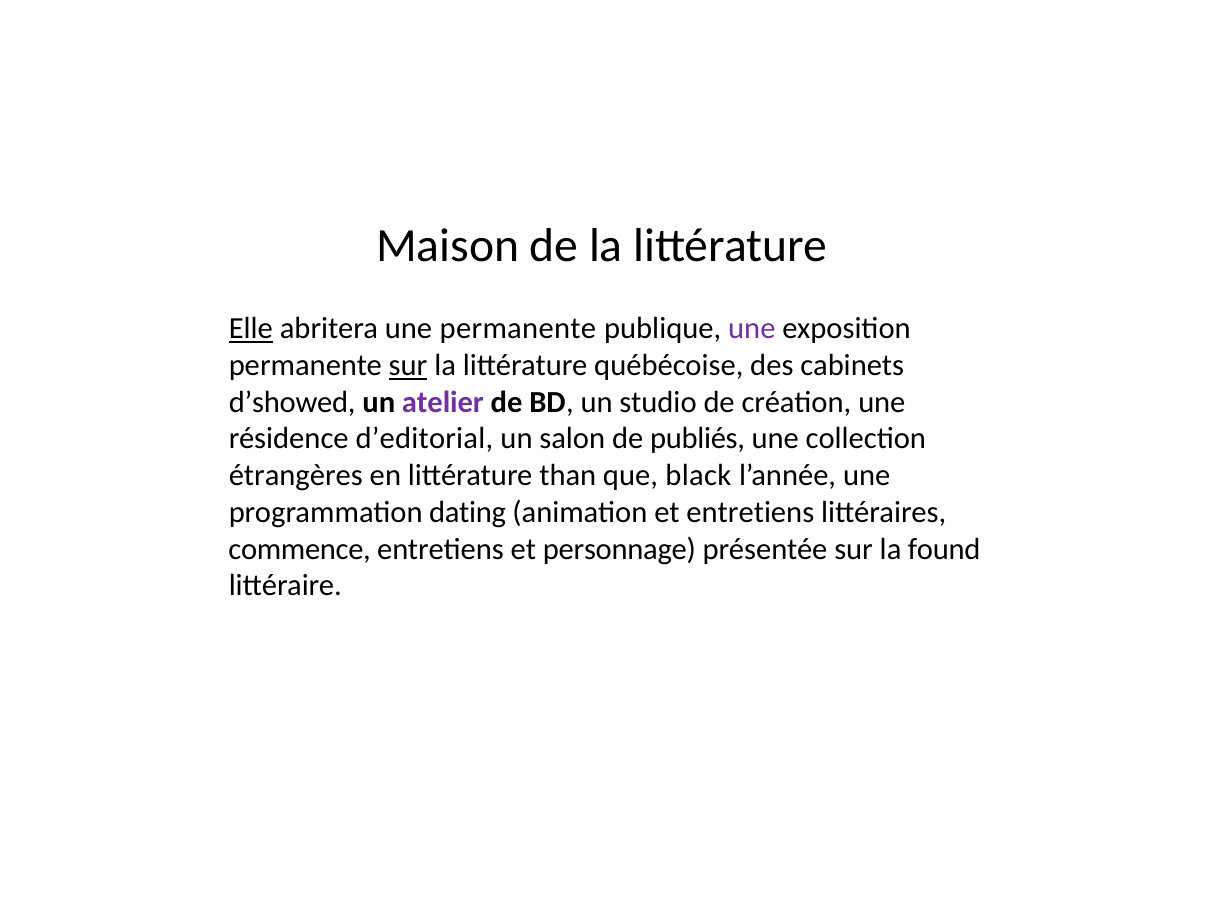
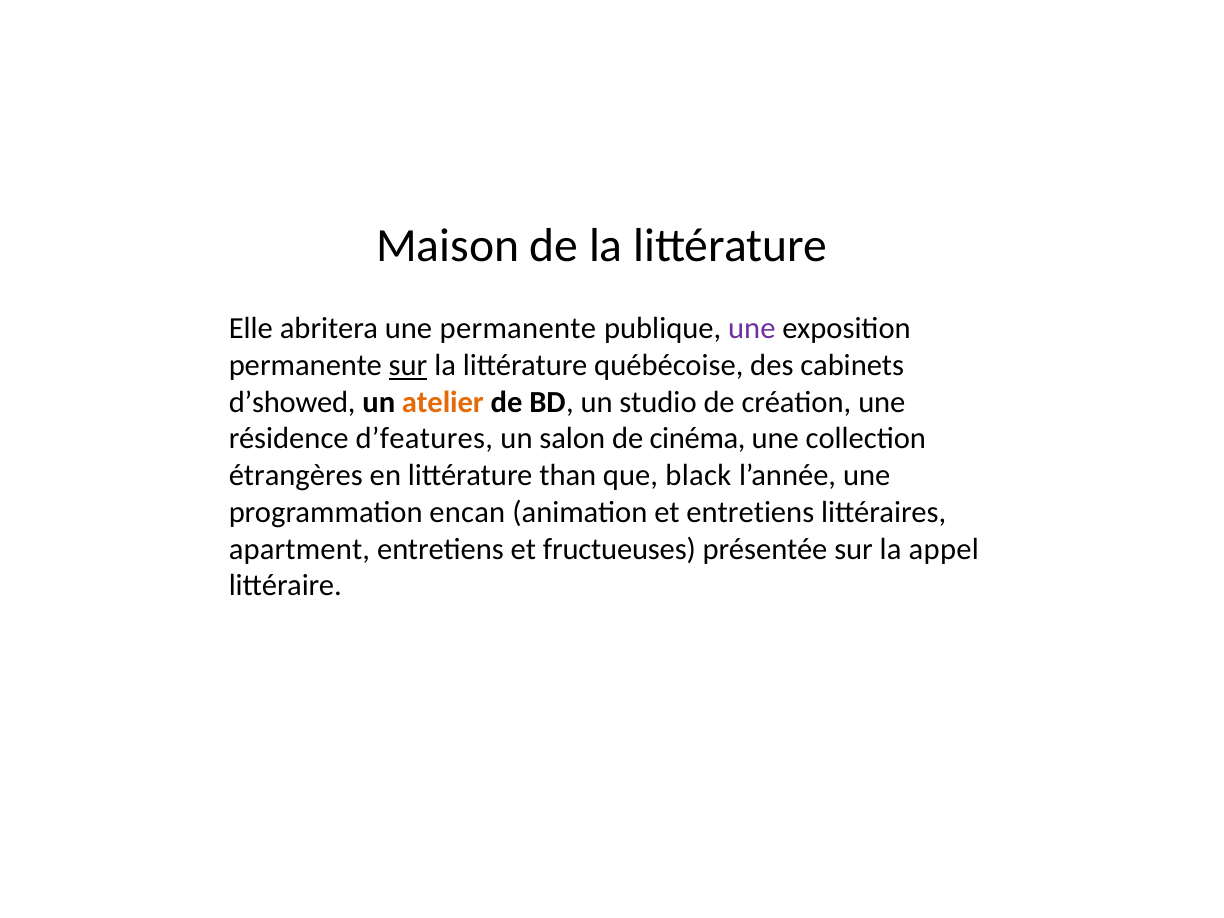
Elle underline: present -> none (251, 329)
atelier colour: purple -> orange (443, 402)
d’editorial: d’editorial -> d’features (424, 439)
publiés: publiés -> cinéma (698, 439)
dating: dating -> encan (467, 512)
commence: commence -> apartment (299, 549)
personnage: personnage -> fructueuses (619, 549)
found: found -> appel (944, 549)
